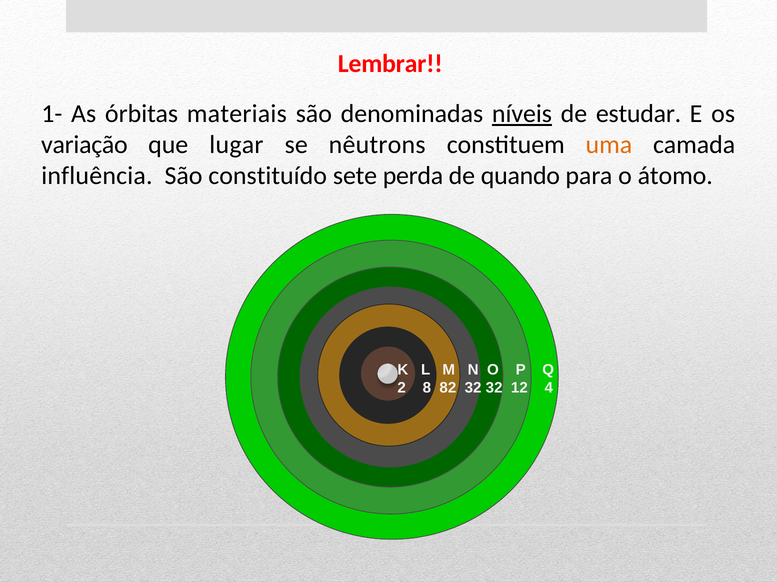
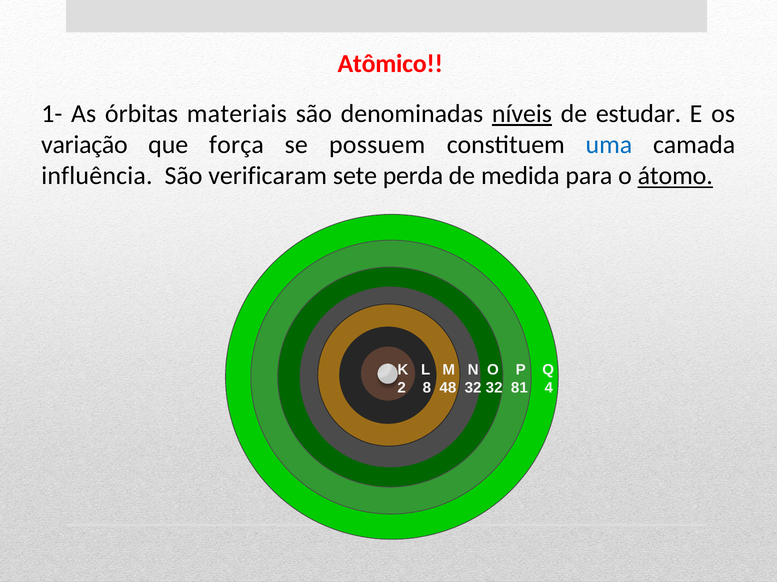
Lembrar: Lembrar -> Atômico (390, 64)
lugar: lugar -> força (236, 145)
nêutrons: nêutrons -> possuem (377, 145)
uma colour: orange -> blue (609, 145)
constituído: constituído -> verificaram (268, 176)
quando: quando -> medida (520, 176)
átomo underline: none -> present (675, 176)
82: 82 -> 48 (448, 388)
12: 12 -> 81 (519, 388)
